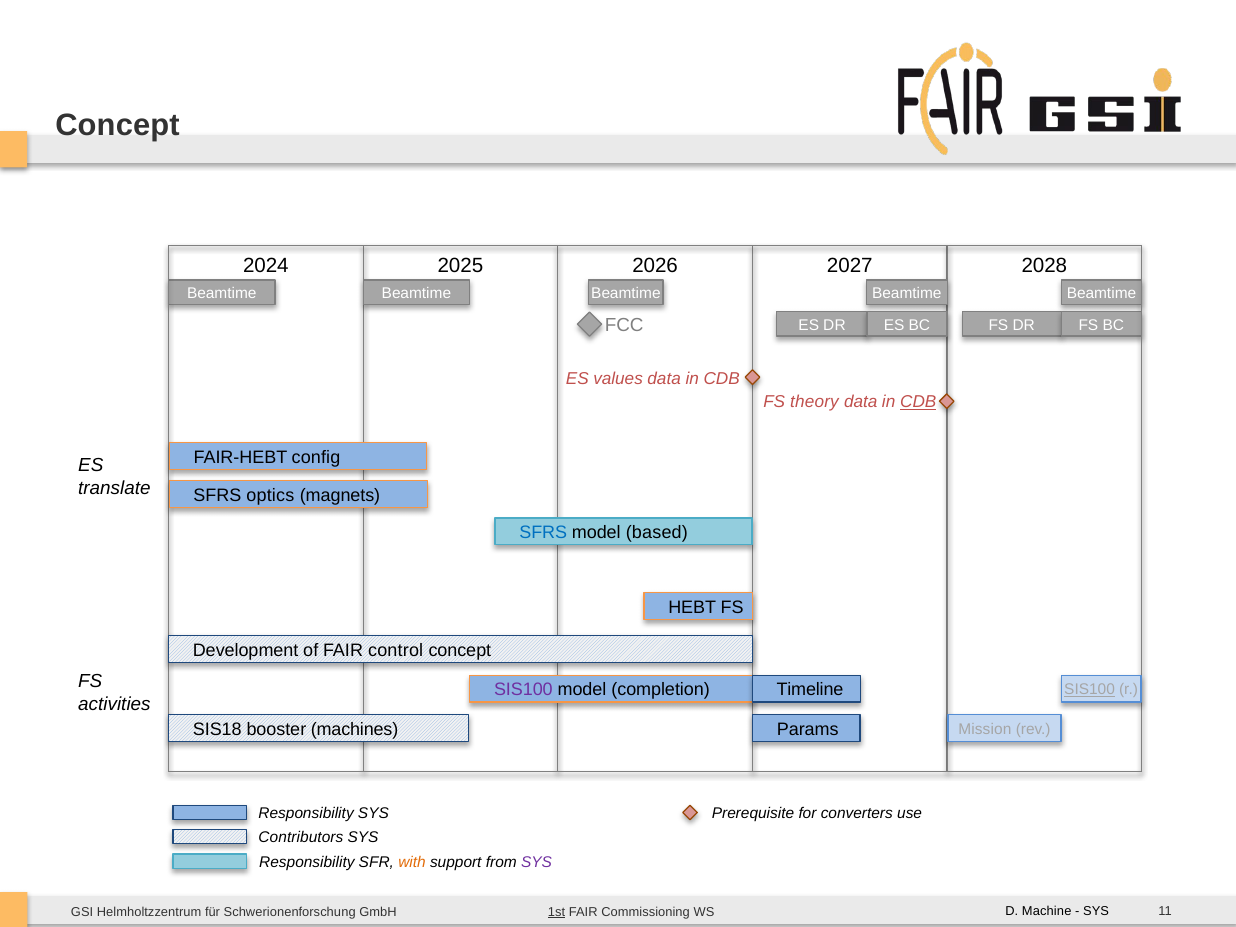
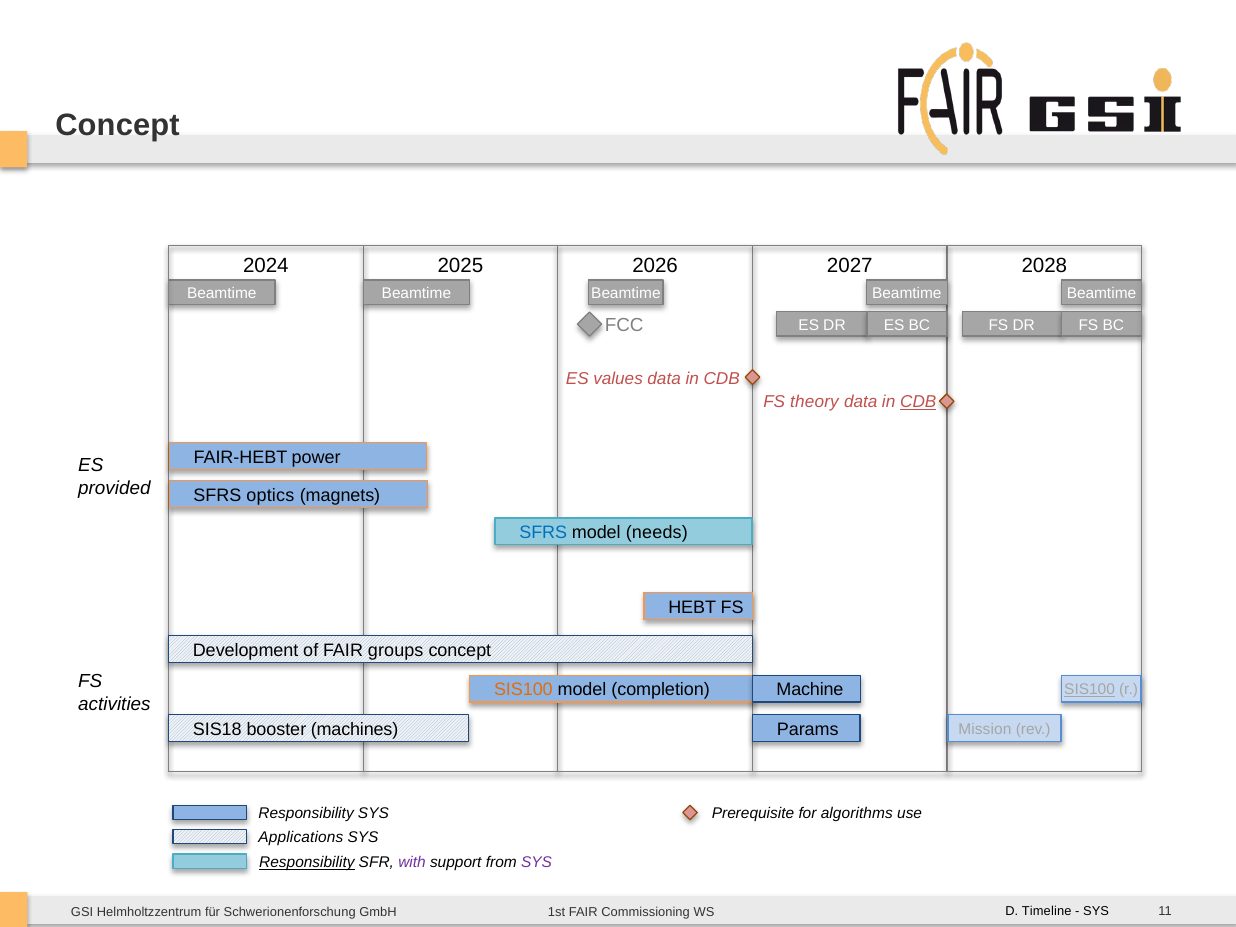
config: config -> power (316, 457)
translate: translate -> provided (114, 488)
based: based -> needs (657, 533)
control: control -> groups (396, 650)
SIS100 colour: purple -> orange (523, 690)
Timeline: Timeline -> Machine (810, 690)
converters: converters -> algorithms (857, 814)
Contributors: Contributors -> Applications (301, 838)
Responsibility underline: none -> present (307, 862)
with colour: orange -> purple (412, 862)
Machine: Machine -> Timeline (1047, 911)
1st underline: present -> none (557, 912)
